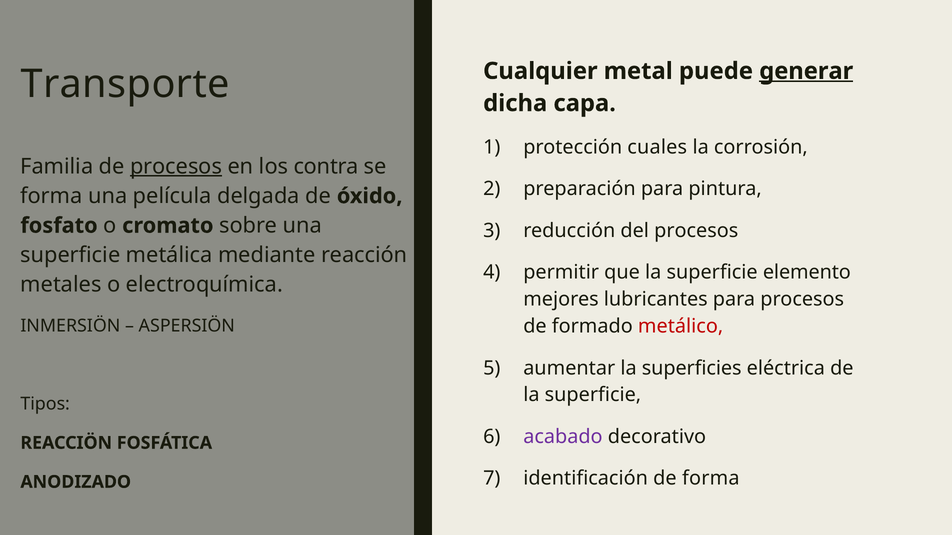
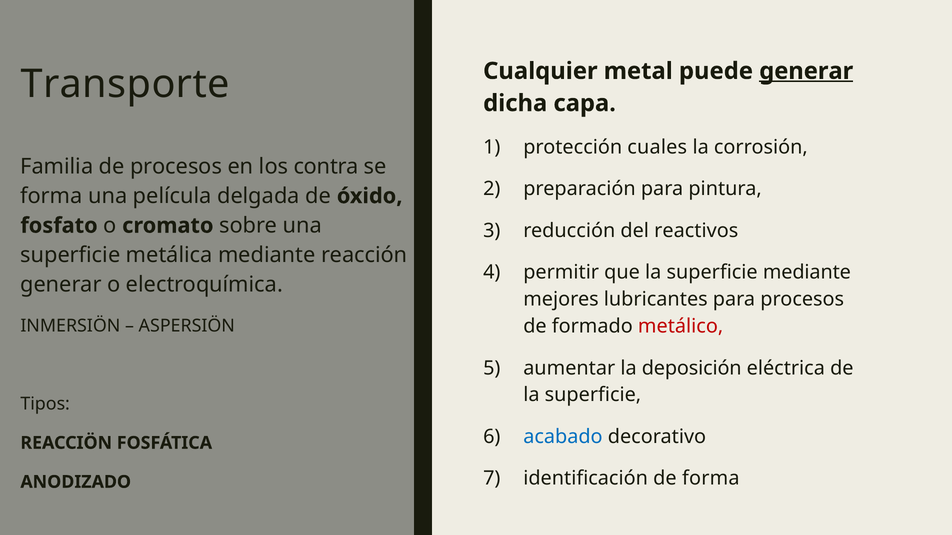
procesos underline: present -> none (176, 167)
del procesos: procesos -> reactivos (696, 231)
superficie elemento: elemento -> mediante (807, 273)
metales: metales -> generar (61, 285)
superficies: superficies -> deposición (692, 368)
acabado colour: purple -> blue (563, 437)
